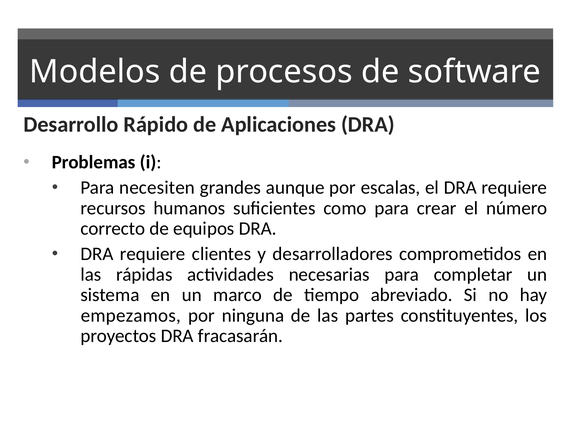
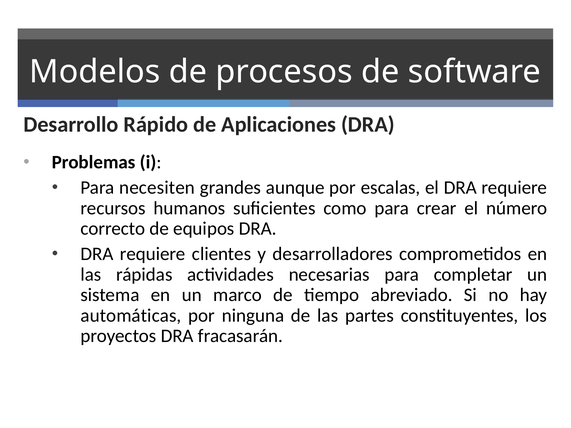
empezamos: empezamos -> automáticas (131, 316)
